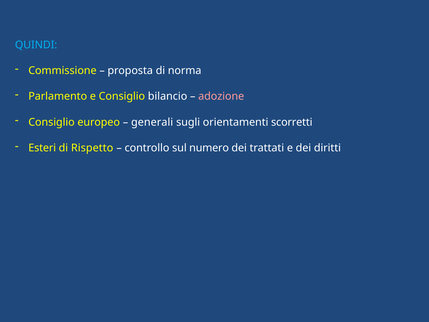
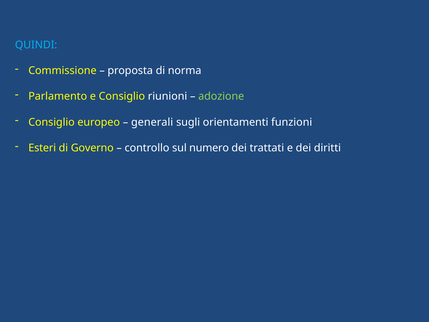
bilancio: bilancio -> riunioni (168, 96)
adozione colour: pink -> light green (221, 96)
scorretti: scorretti -> funzioni (292, 122)
Rispetto: Rispetto -> Governo (92, 148)
